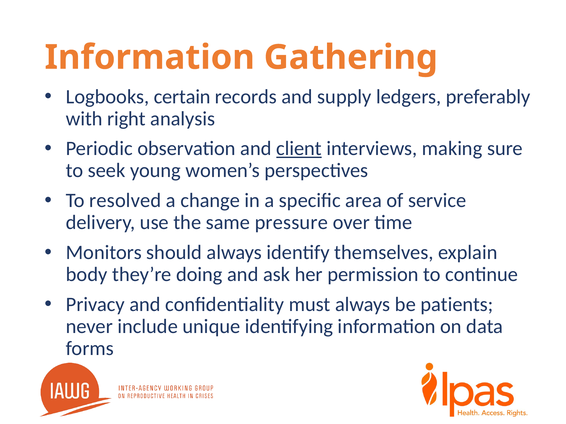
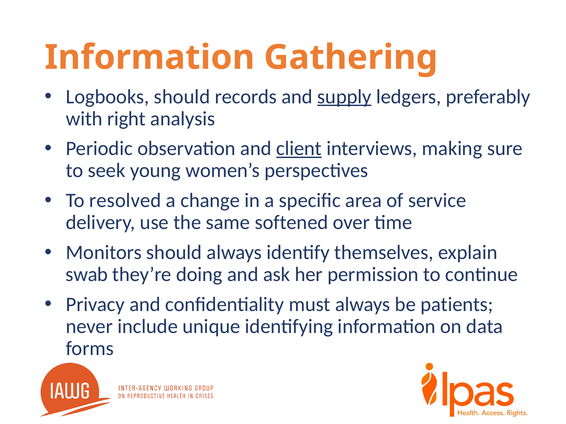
Logbooks certain: certain -> should (182, 97)
supply underline: none -> present (344, 97)
pressure: pressure -> softened (291, 223)
body: body -> swab (87, 275)
